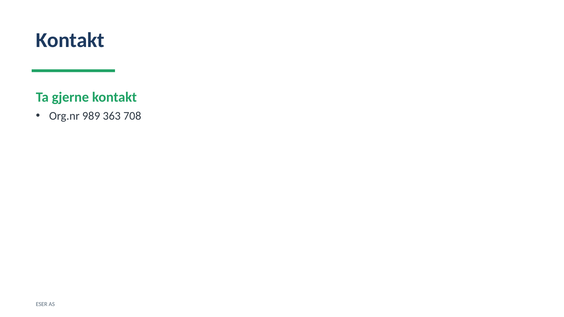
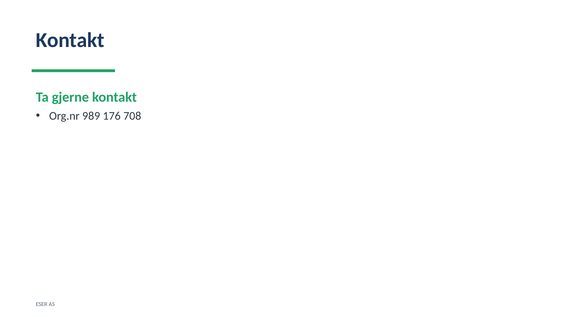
363: 363 -> 176 (112, 116)
